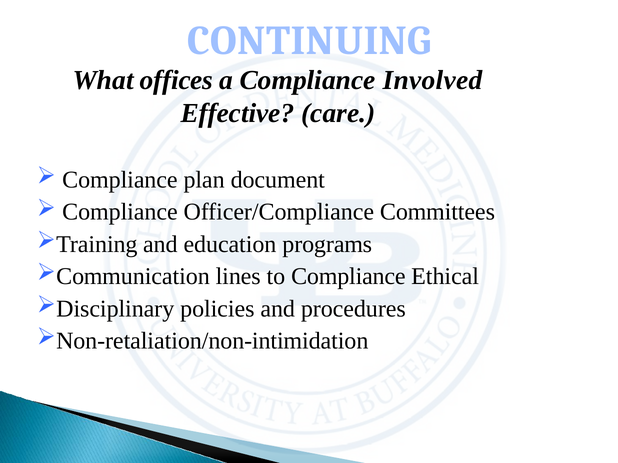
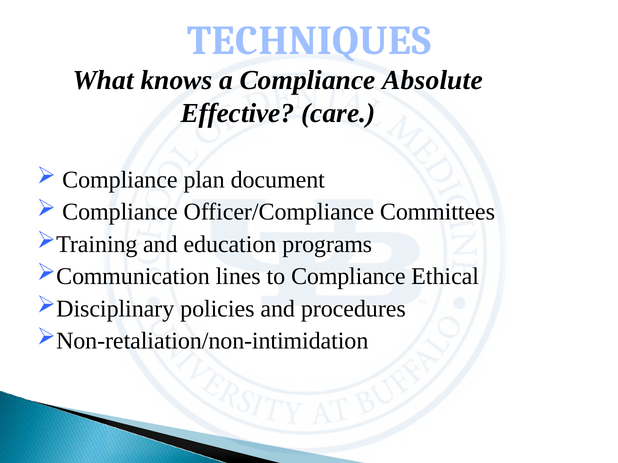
CONTINUING: CONTINUING -> TECHNIQUES (309, 41)
offices: offices -> knows (176, 80)
Involved: Involved -> Absolute (433, 80)
